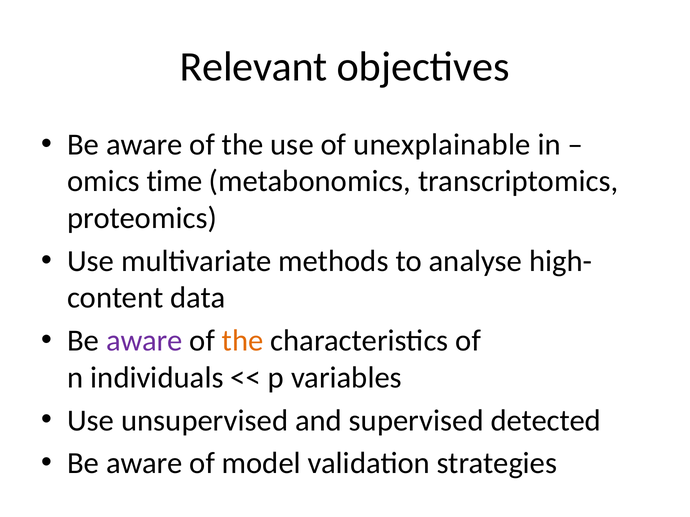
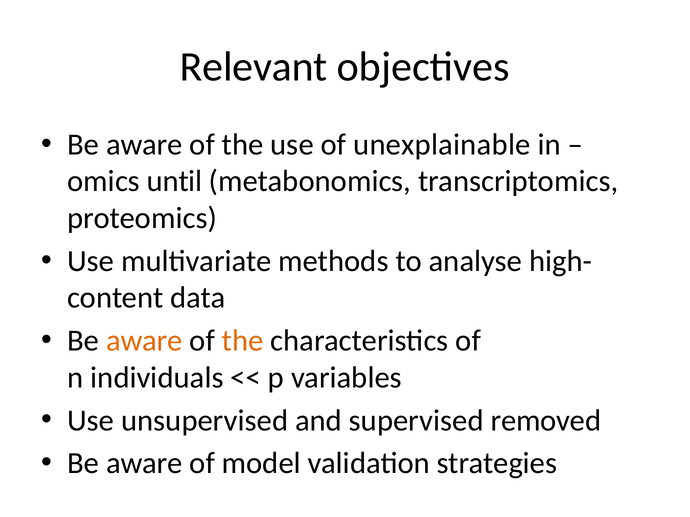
time: time -> until (175, 182)
aware colour: purple -> orange (144, 341)
detected: detected -> removed (546, 421)
